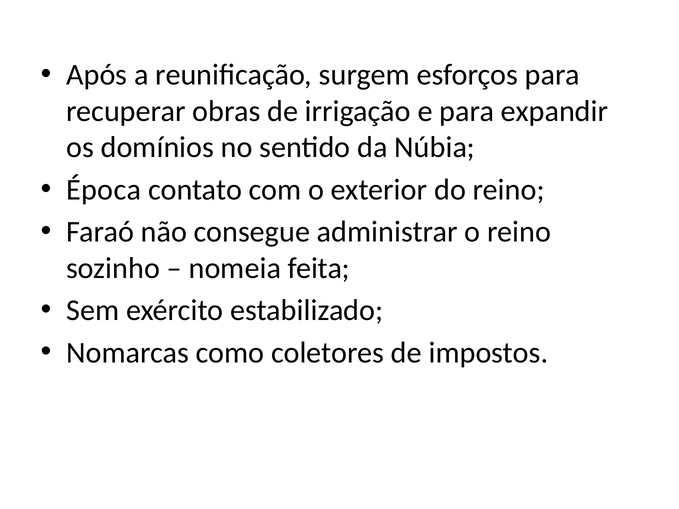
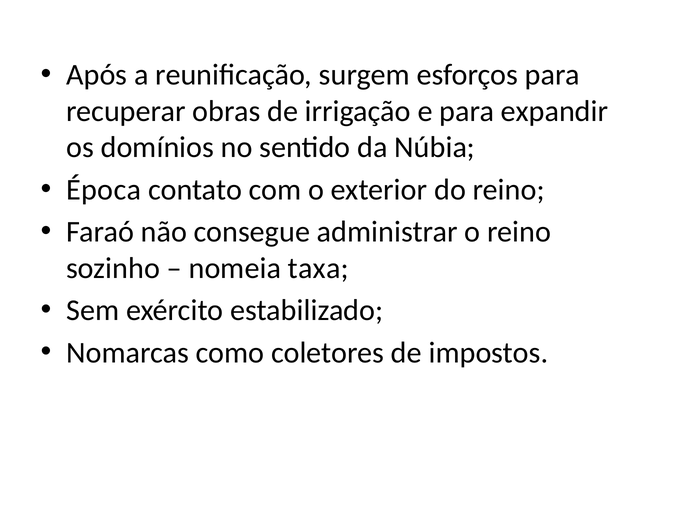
feita: feita -> taxa (318, 268)
